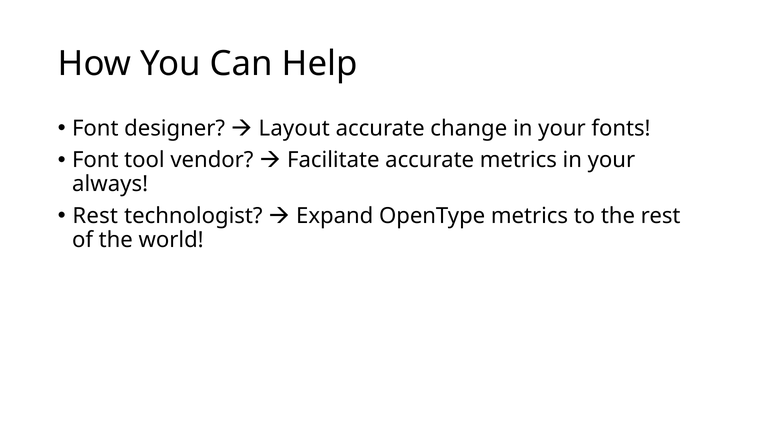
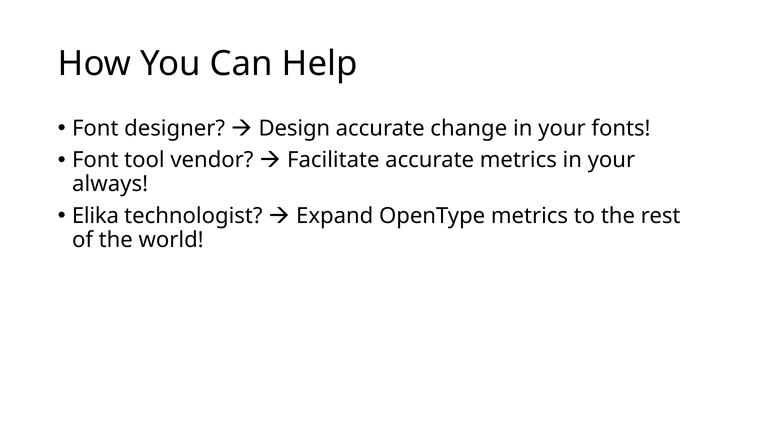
Layout: Layout -> Design (294, 128)
Rest: Rest -> Elika (95, 216)
